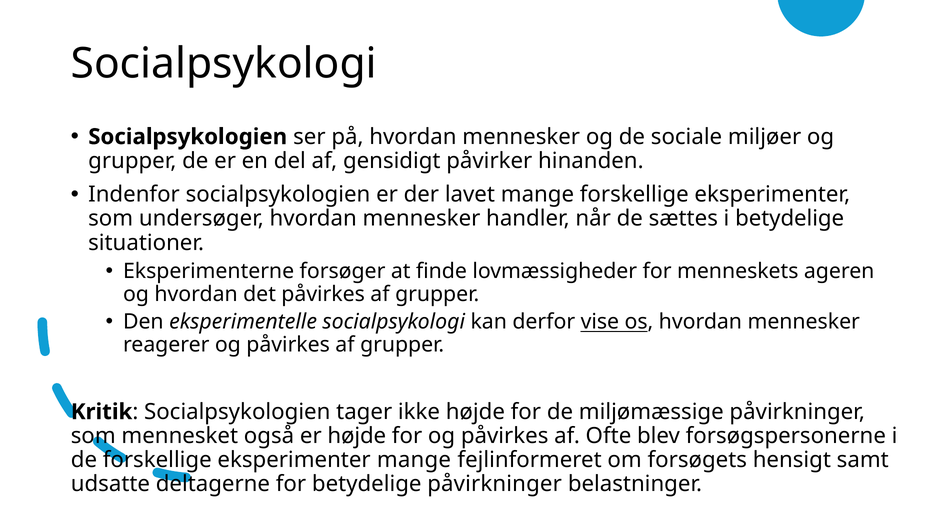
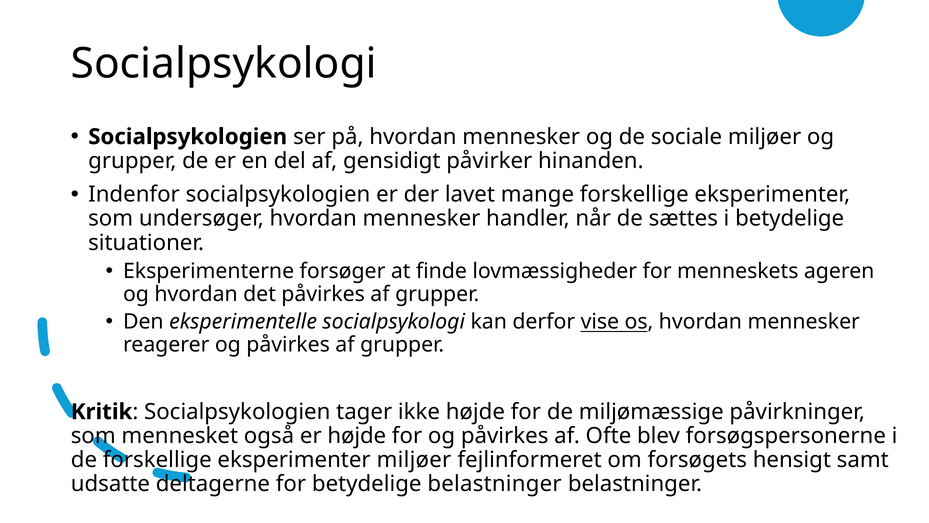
eksperimenter mange: mange -> miljøer (414, 460)
betydelige påvirkninger: påvirkninger -> belastninger (495, 484)
